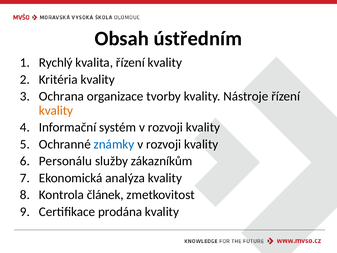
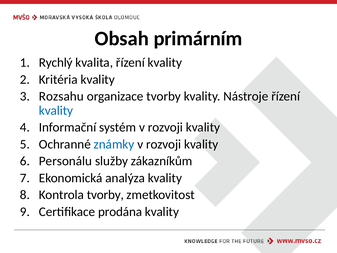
ústředním: ústředním -> primárním (198, 39)
Ochrana: Ochrana -> Rozsahu (61, 96)
kvality colour: orange -> blue (56, 110)
Kontrola článek: článek -> tvorby (105, 195)
